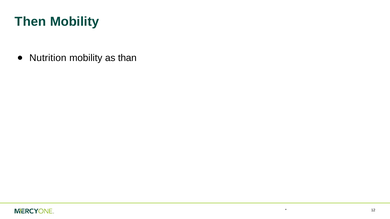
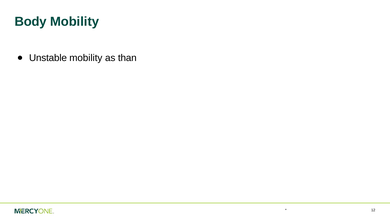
Then: Then -> Body (31, 22)
Nutrition: Nutrition -> Unstable (48, 58)
